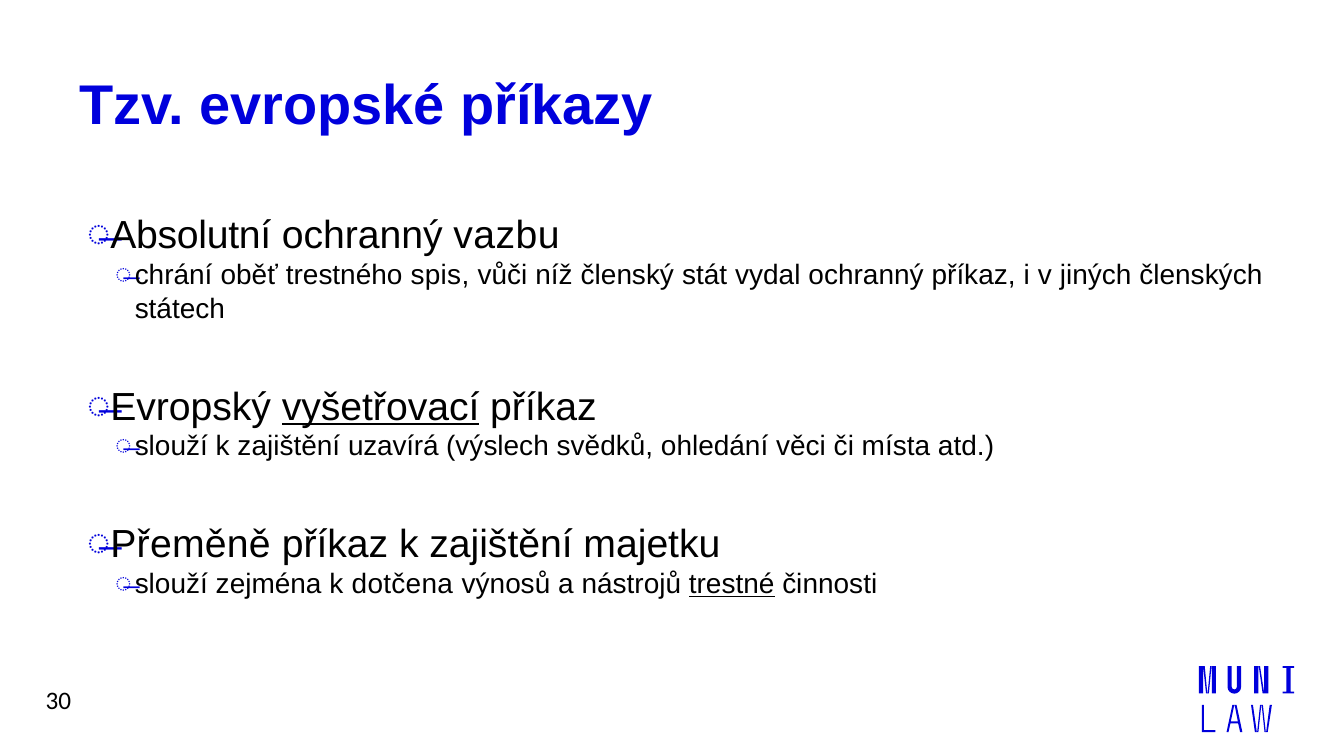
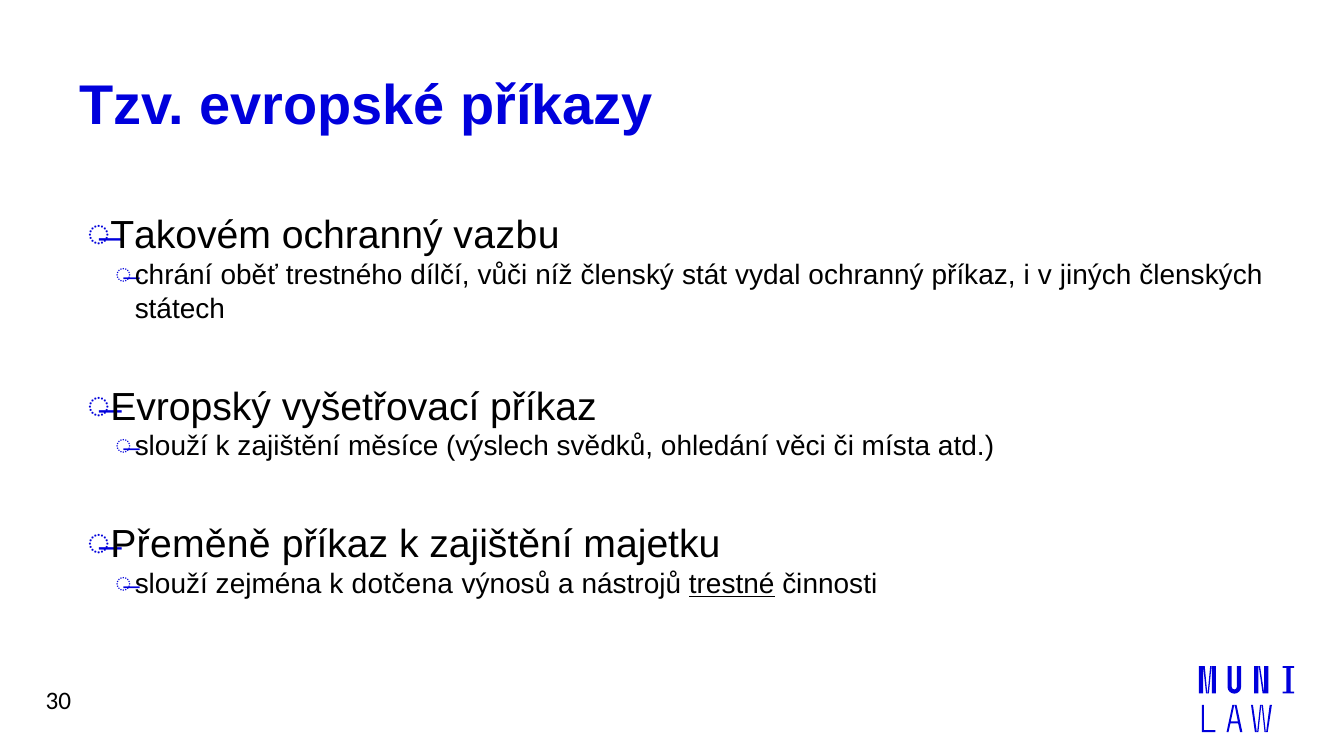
Absolutní: Absolutní -> Takovém (191, 236)
spis: spis -> dílčí (440, 276)
vyšetřovací underline: present -> none (381, 407)
uzavírá: uzavírá -> měsíce (393, 447)
